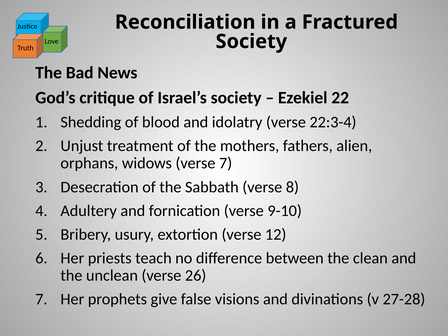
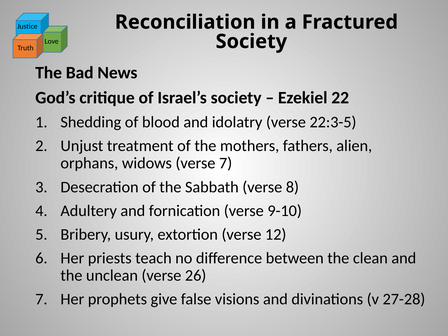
22:3-4: 22:3-4 -> 22:3-5 (333, 122)
